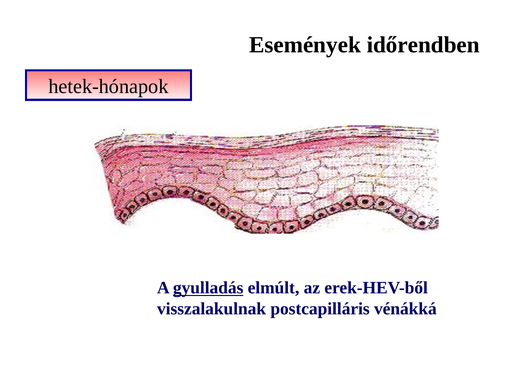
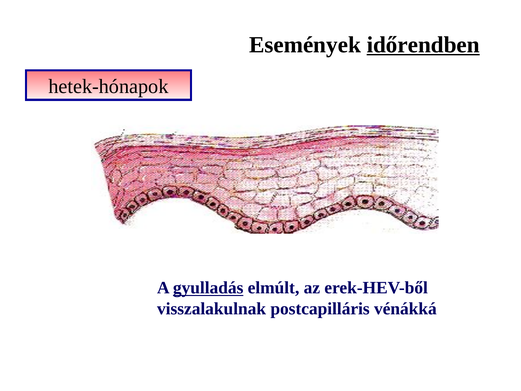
időrendben underline: none -> present (423, 45)
